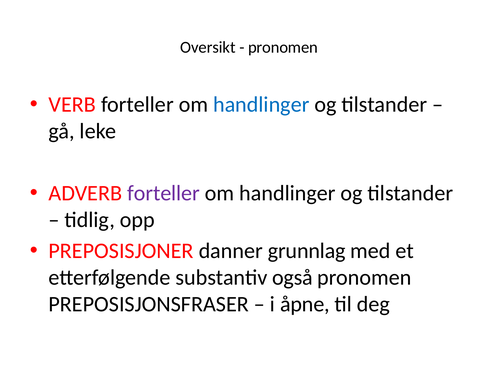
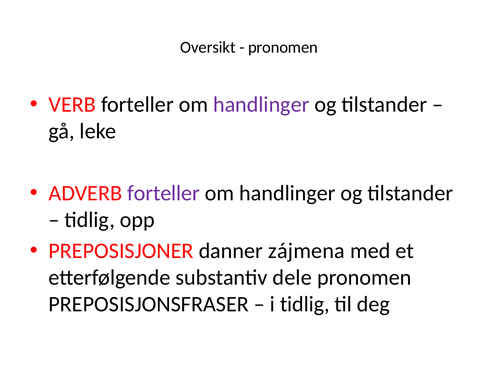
handlinger colour: blue -> purple (261, 104)
grunnlag: grunnlag -> zájmena (306, 251)
også: også -> dele (292, 277)
i åpne: åpne -> tidlig (305, 304)
